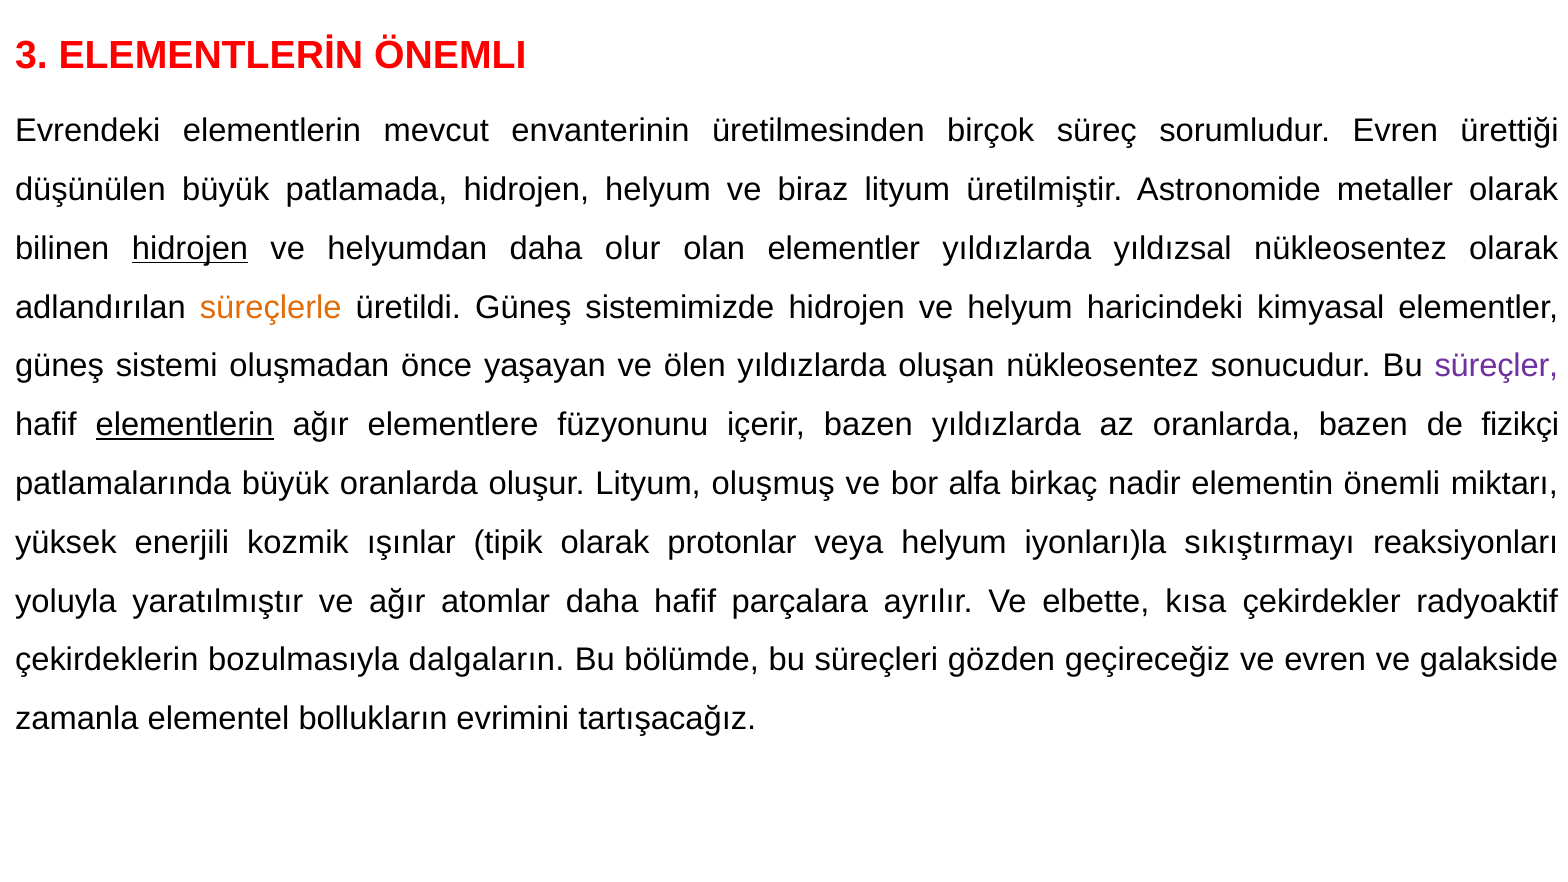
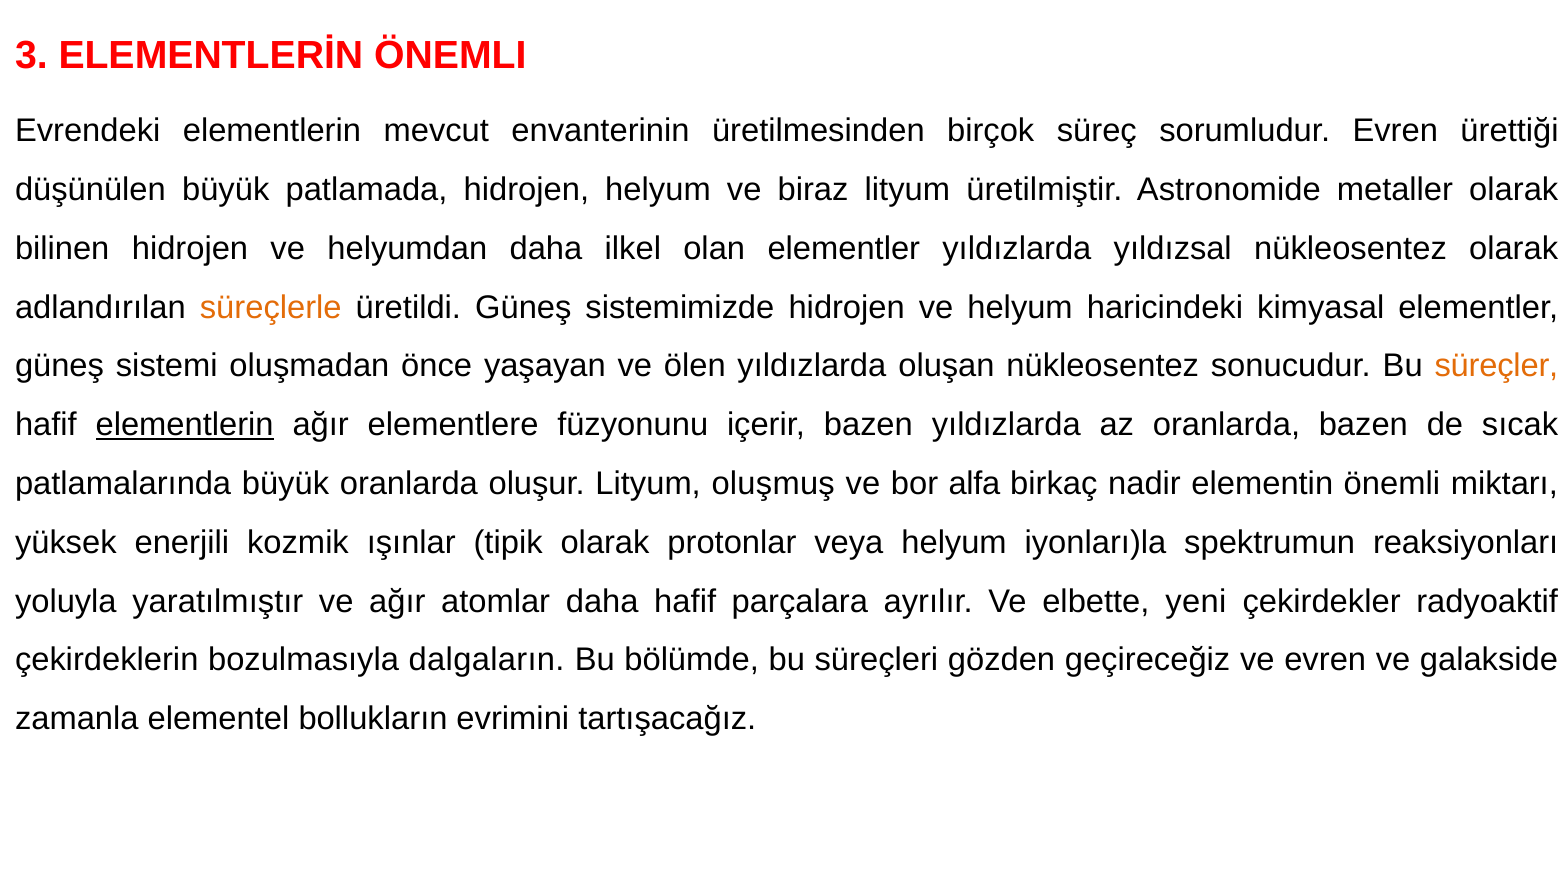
hidrojen underline: present -> none (190, 248)
olur: olur -> ilkel (633, 248)
süreçler colour: purple -> orange (1496, 366)
fizikçi: fizikçi -> sıcak (1520, 425)
sıkıştırmayı: sıkıştırmayı -> spektrumun (1270, 542)
kısa: kısa -> yeni (1196, 601)
